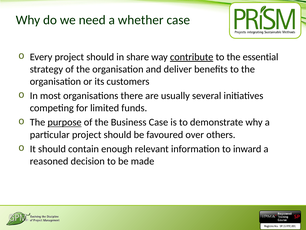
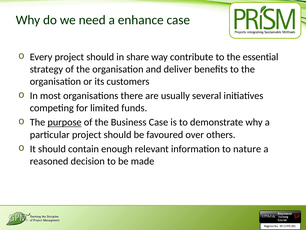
whether: whether -> enhance (141, 20)
contribute underline: present -> none (192, 57)
inward: inward -> nature (247, 149)
